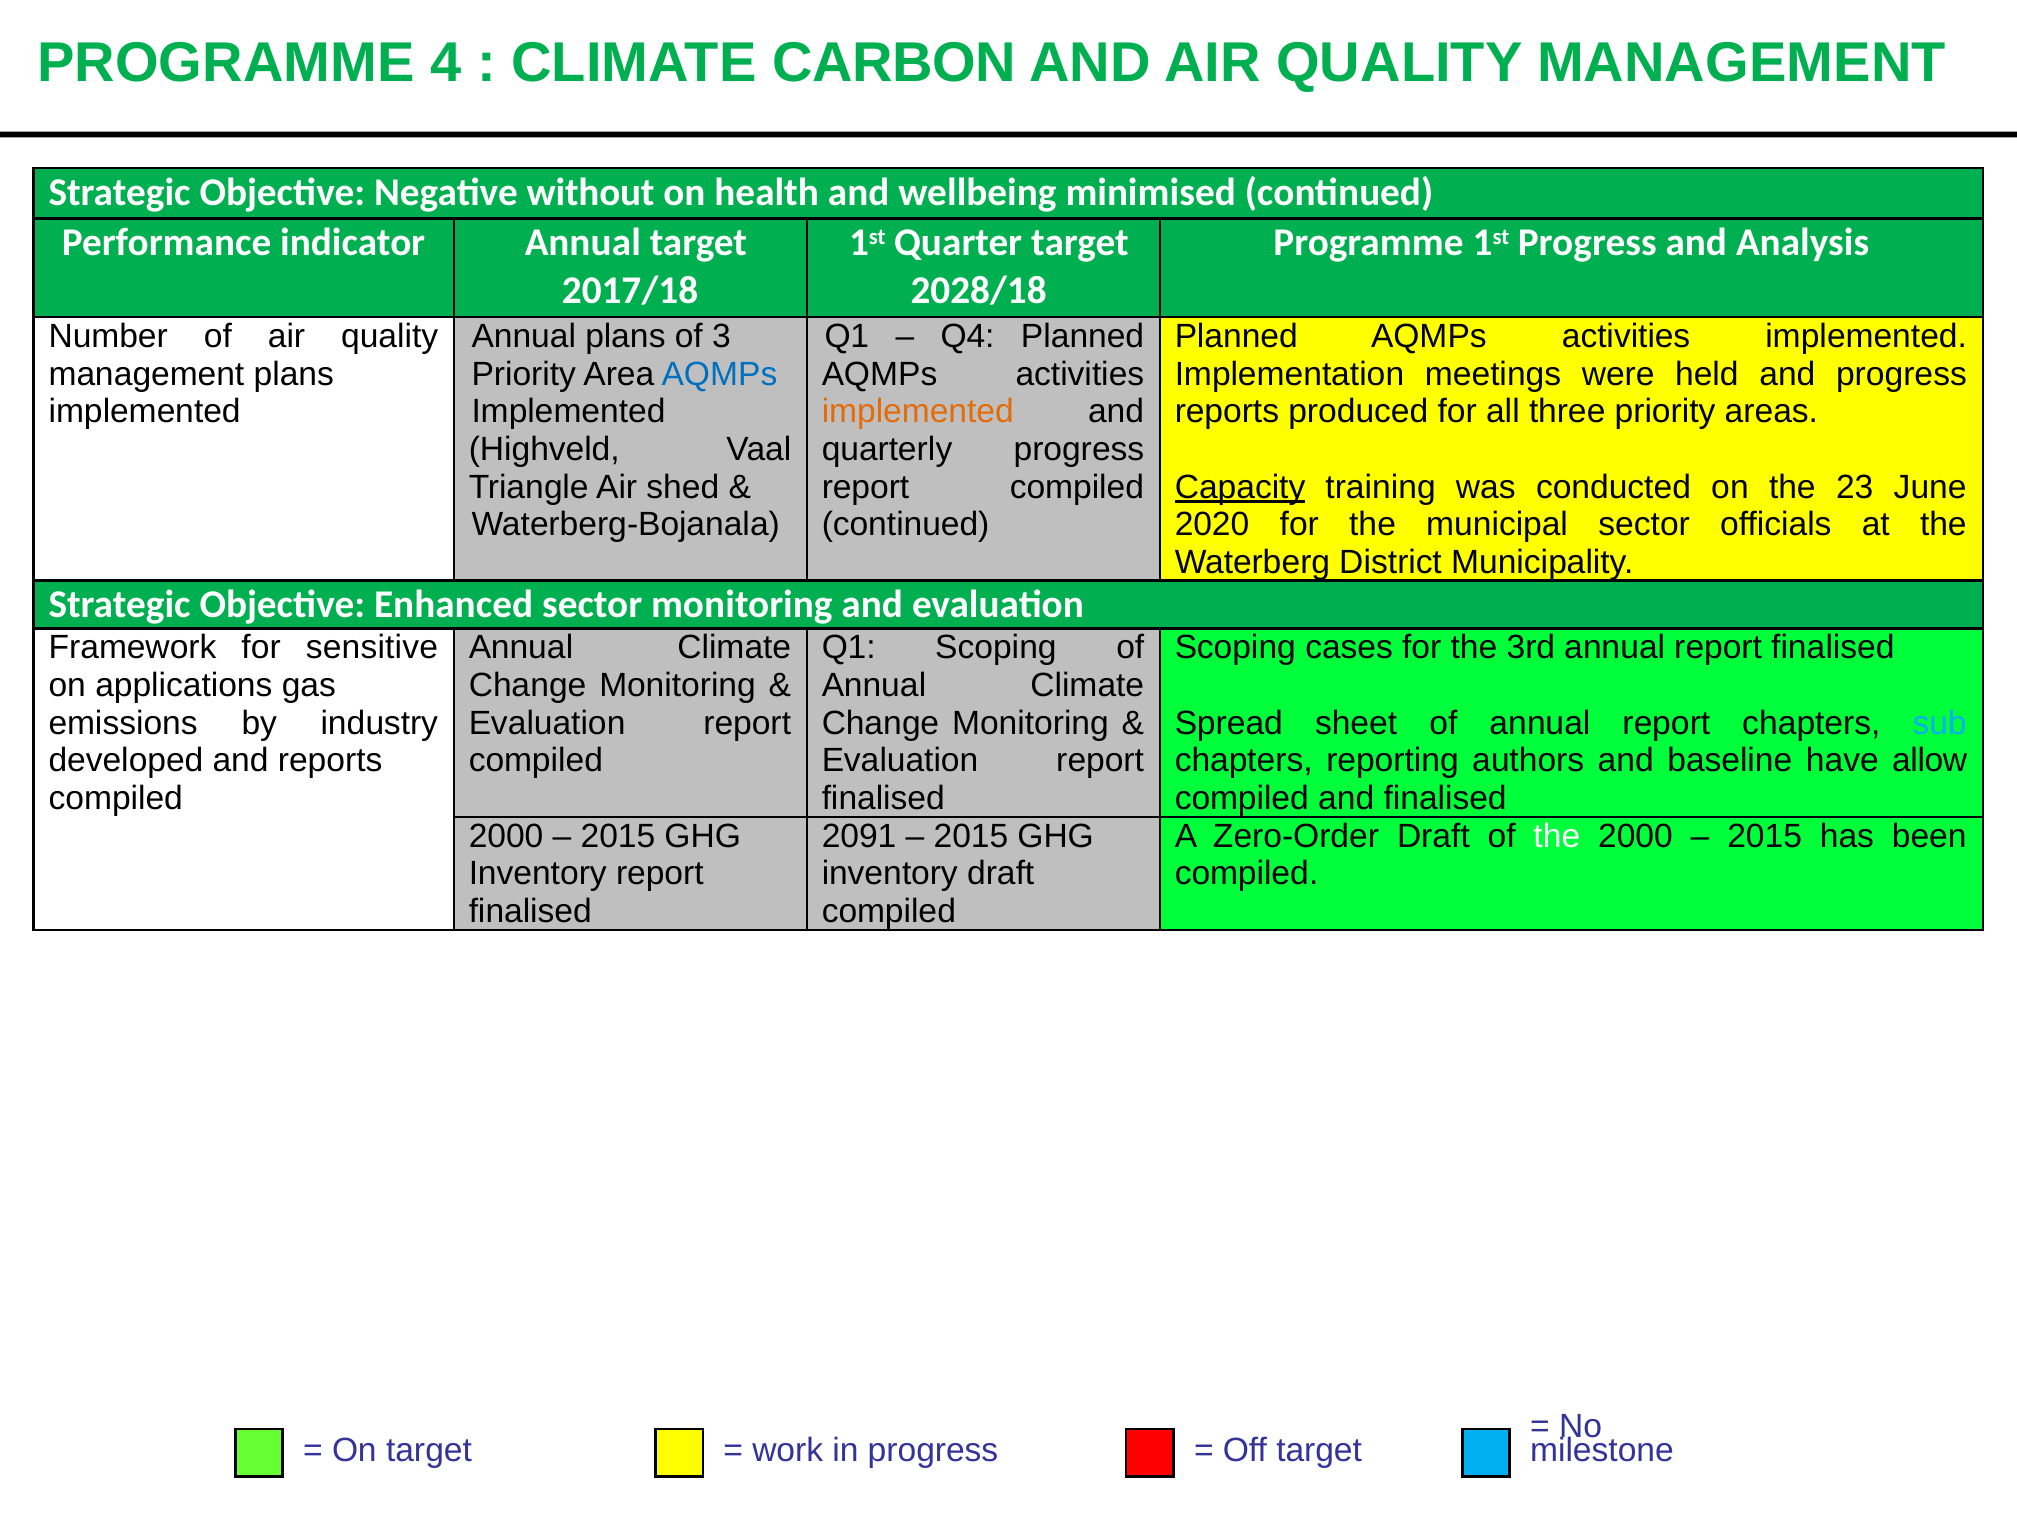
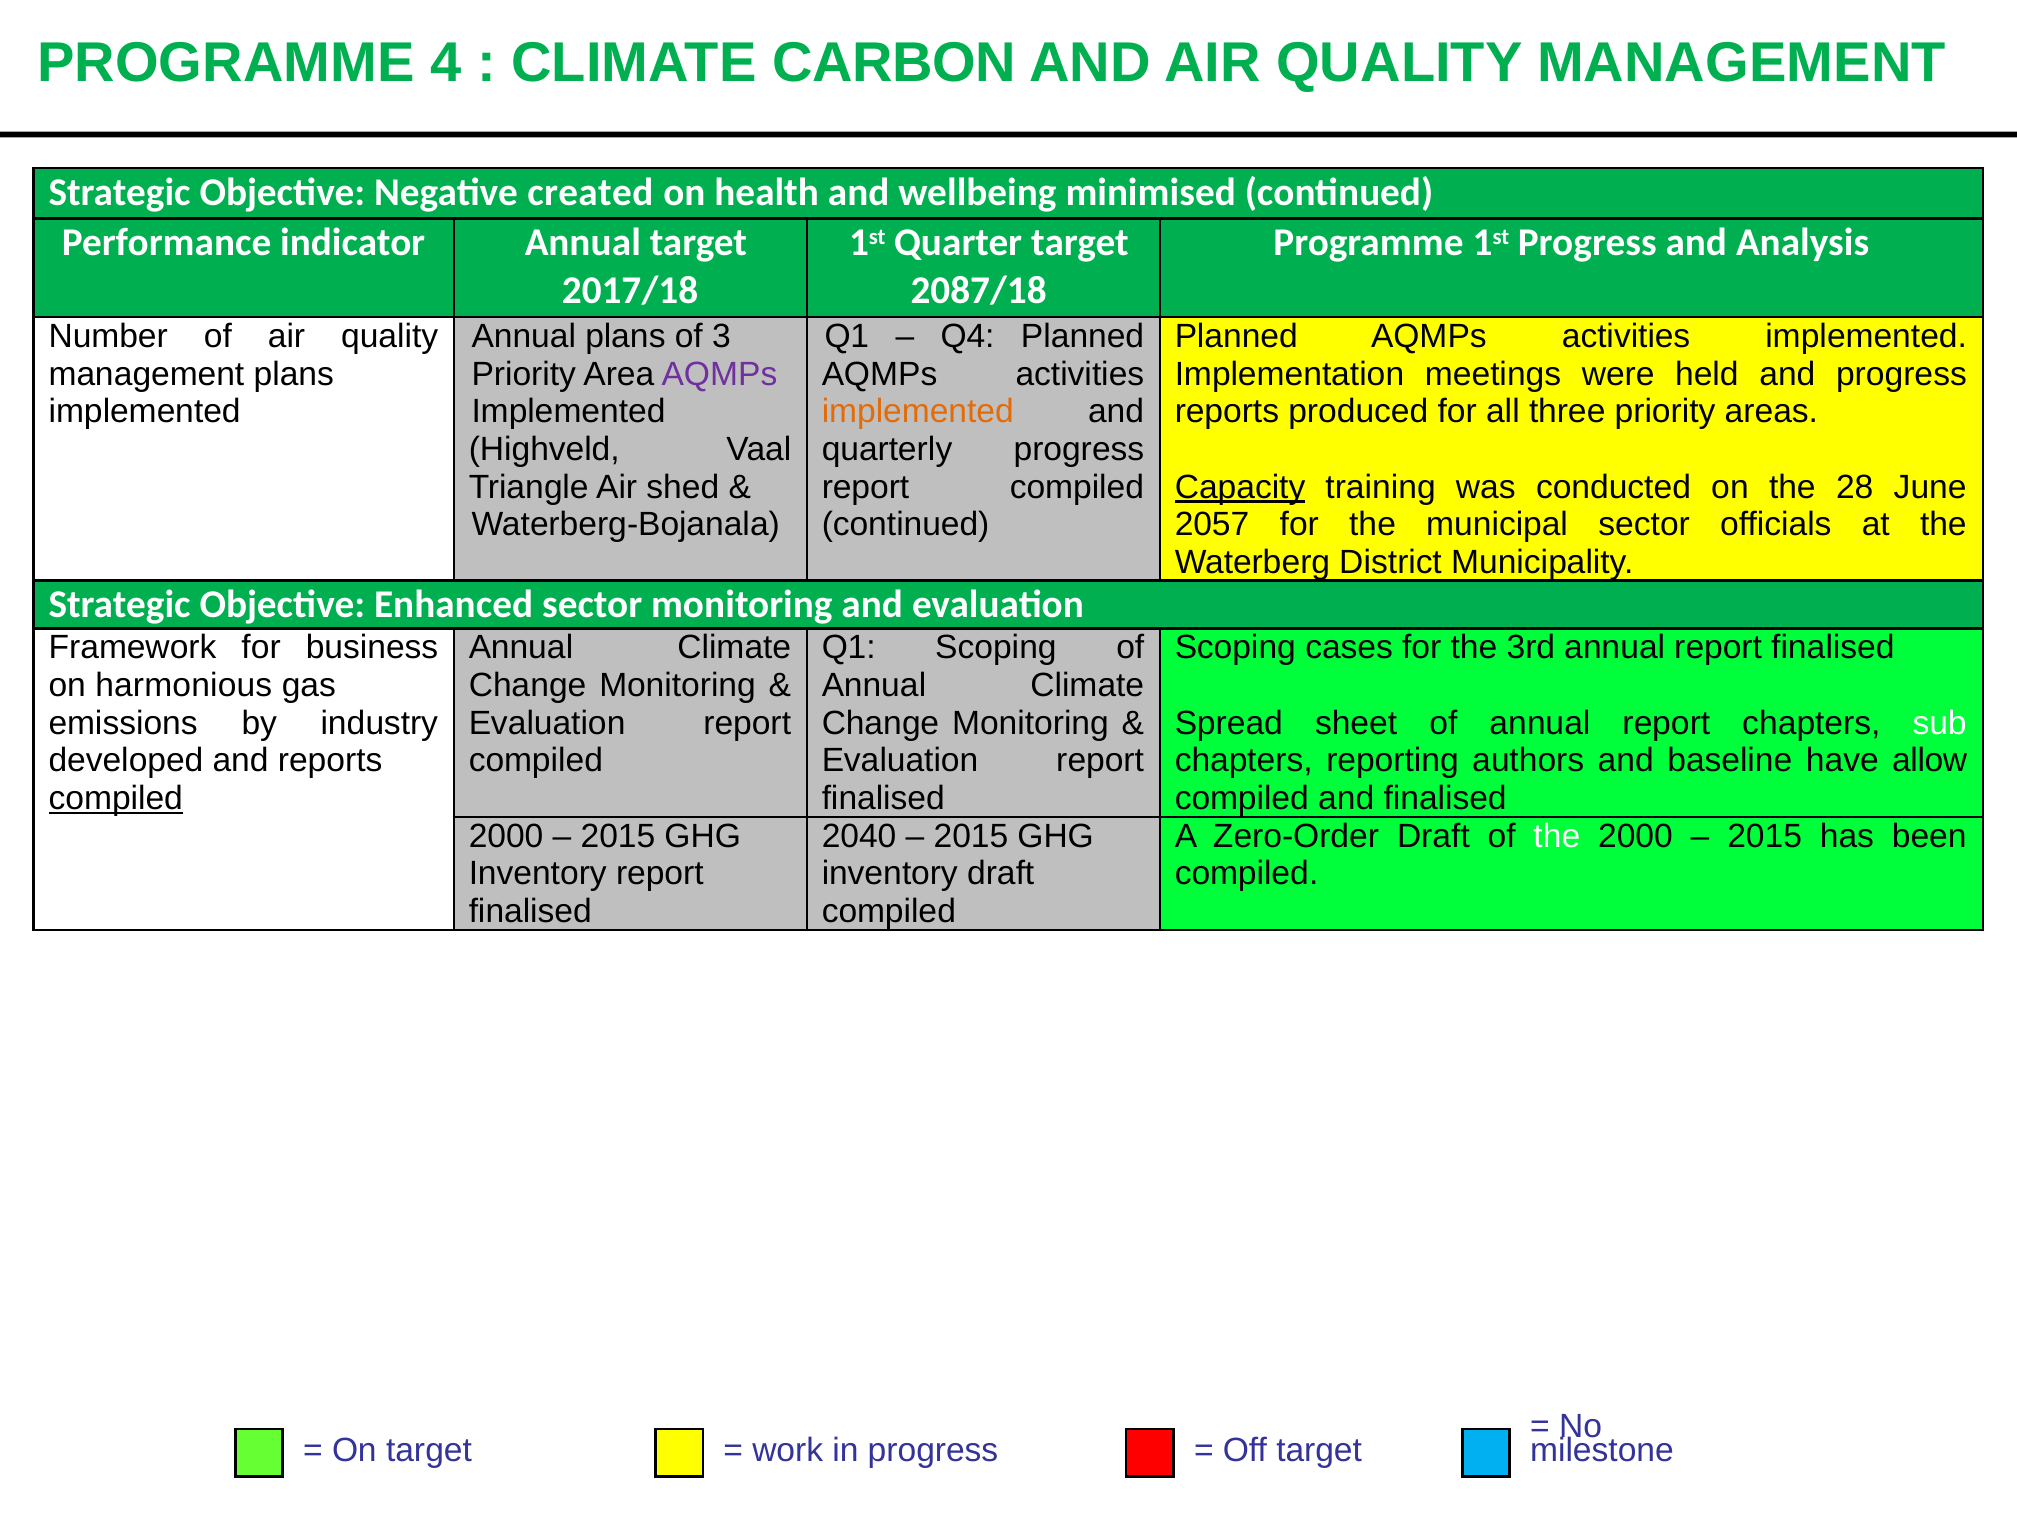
without: without -> created (590, 192)
2028/18: 2028/18 -> 2087/18 (979, 291)
AQMPs colour: blue -> purple (719, 374)
23: 23 -> 28 (1855, 487)
2020: 2020 -> 2057 (1212, 525)
sensitive: sensitive -> business (372, 648)
applications: applications -> harmonious (184, 685)
sub colour: light blue -> white (1940, 723)
compiled underline: none -> present (116, 798)
2091: 2091 -> 2040 (859, 836)
